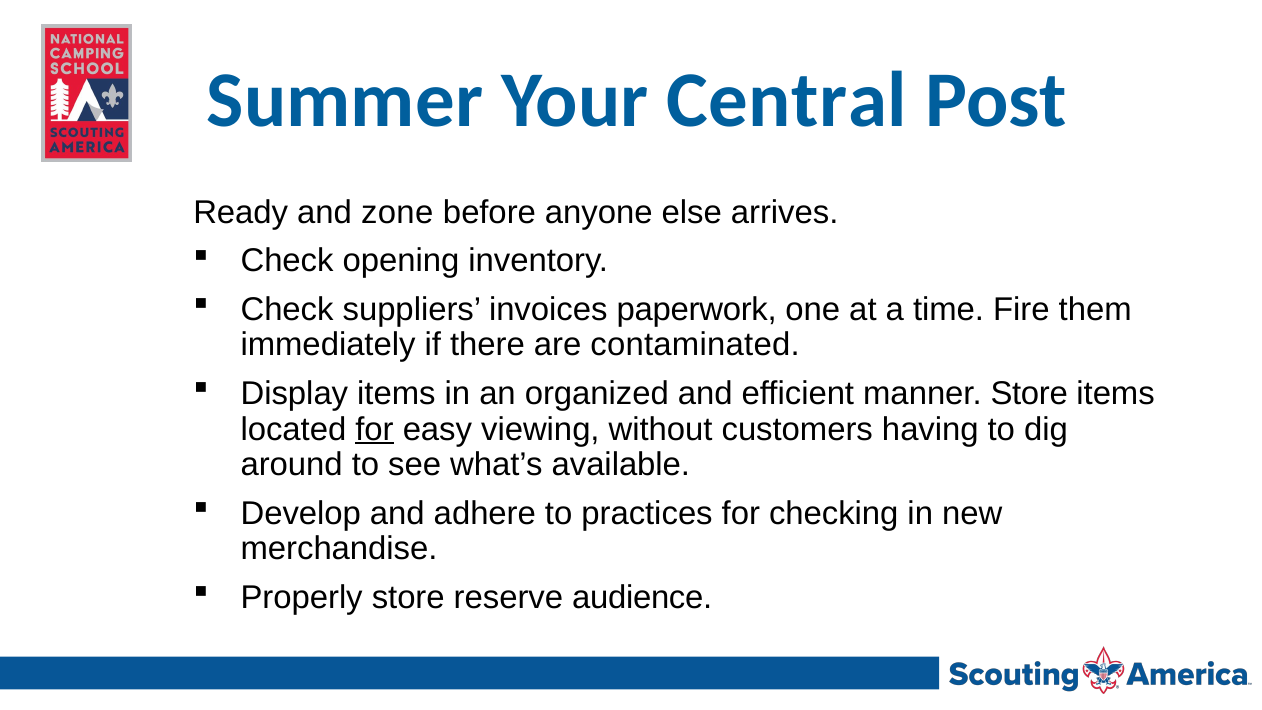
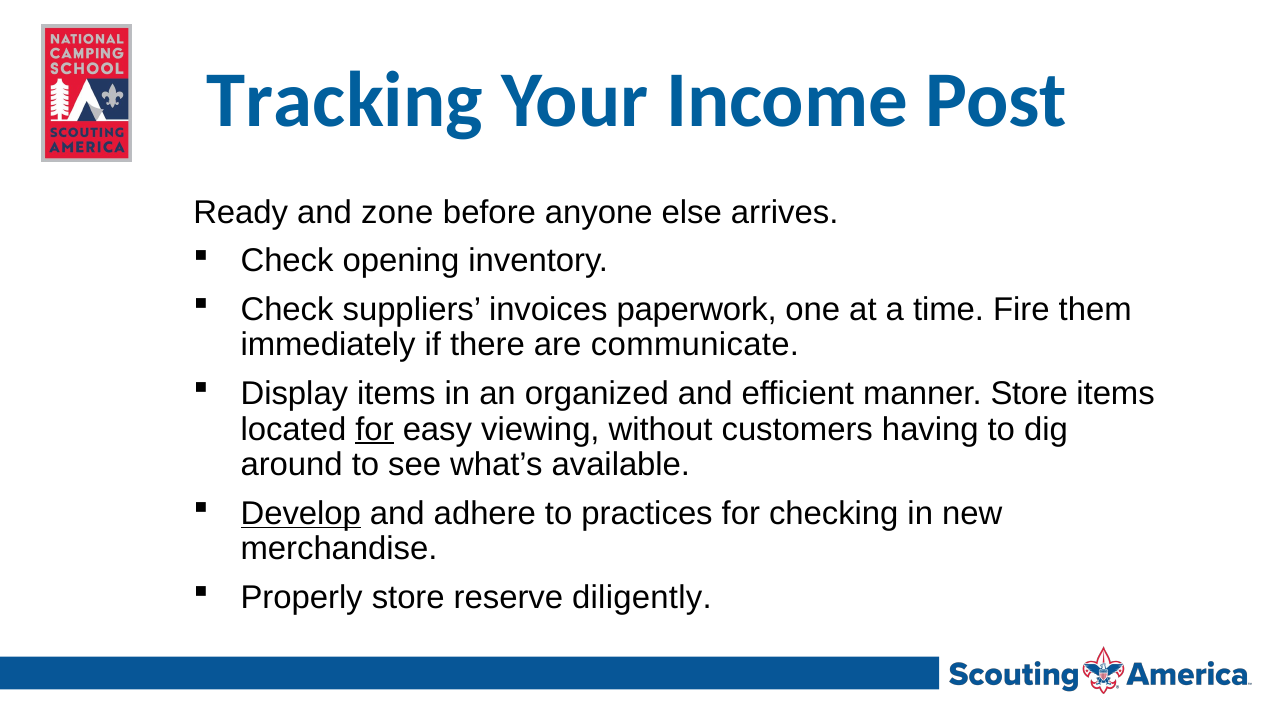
Summer: Summer -> Tracking (345, 100)
Central: Central -> Income (787, 100)
contaminated: contaminated -> communicate (695, 345)
Develop underline: none -> present (301, 513)
audience: audience -> diligently (642, 597)
